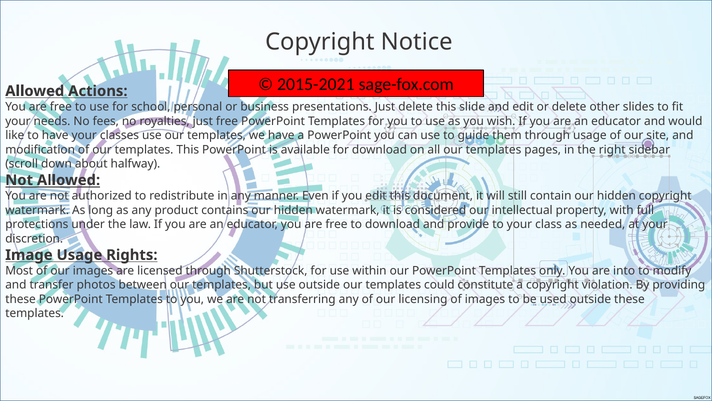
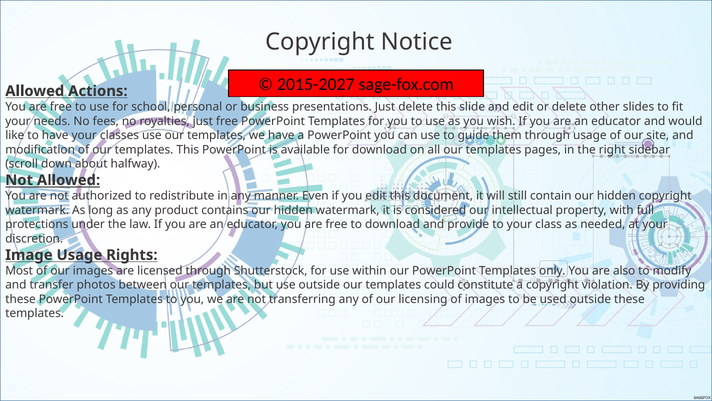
2015-2021: 2015-2021 -> 2015-2027 (316, 84)
into: into -> also (624, 270)
